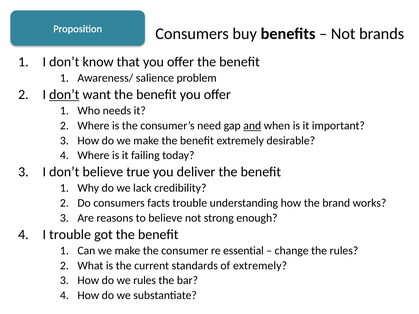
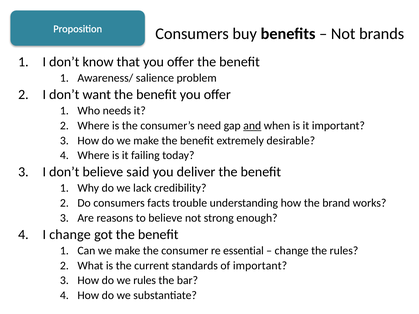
don’t underline: present -> none (64, 95)
true: true -> said (138, 172)
I trouble: trouble -> change (70, 235)
of extremely: extremely -> important (260, 266)
